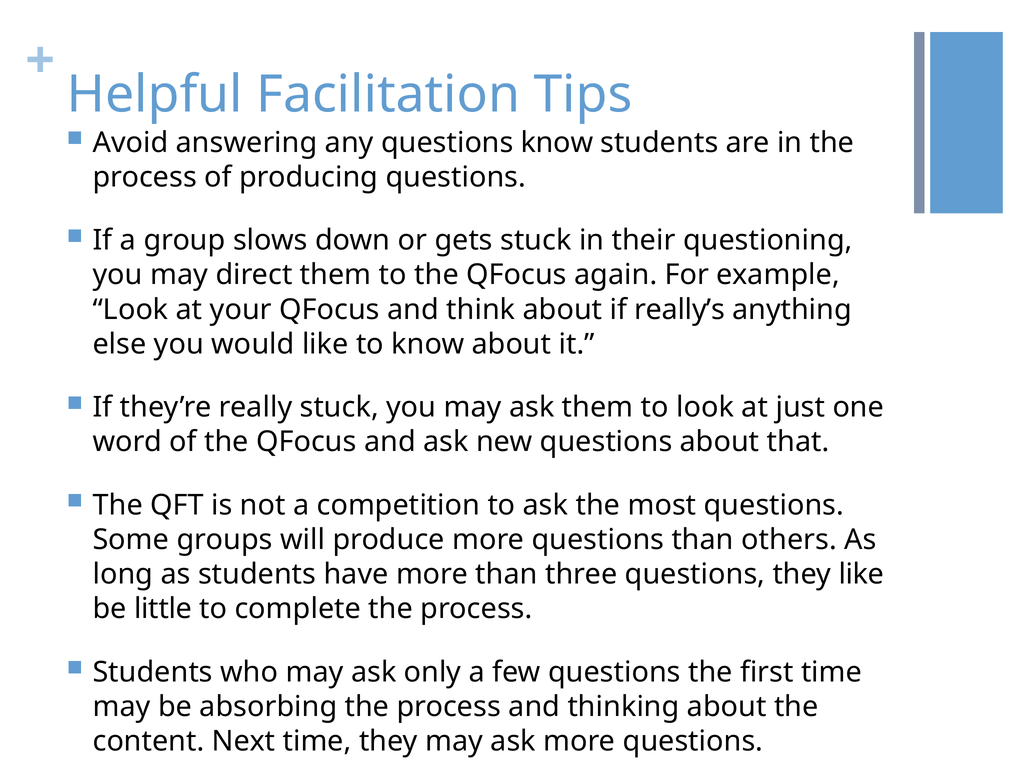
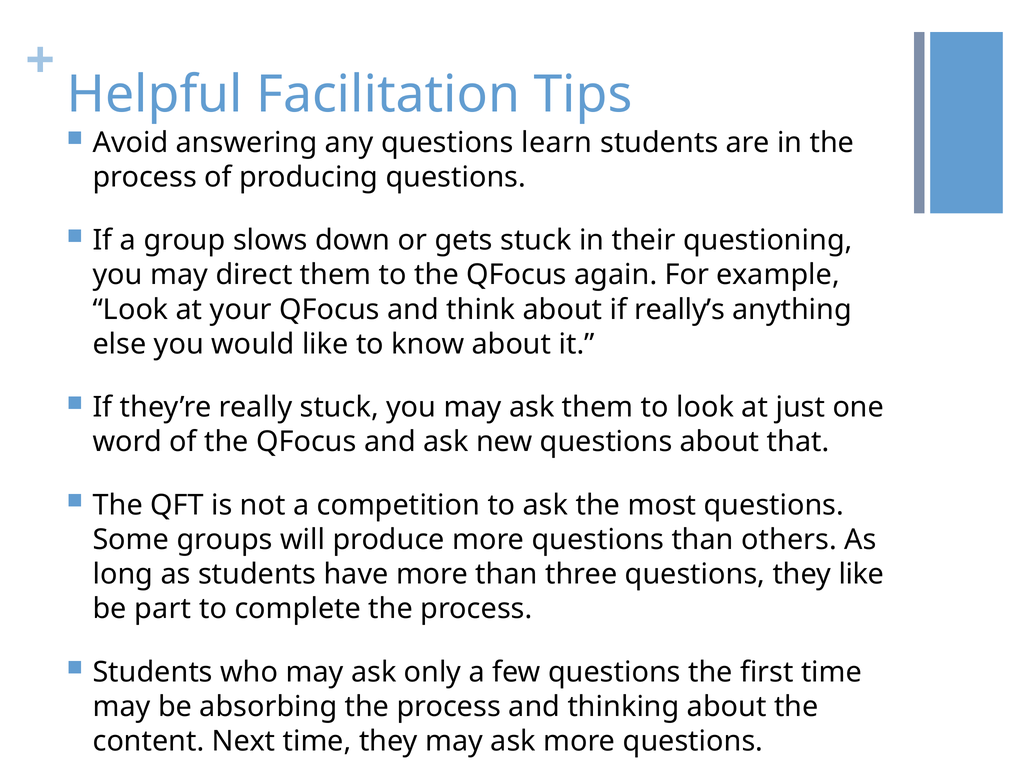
questions know: know -> learn (557, 143)
little: little -> part (163, 609)
